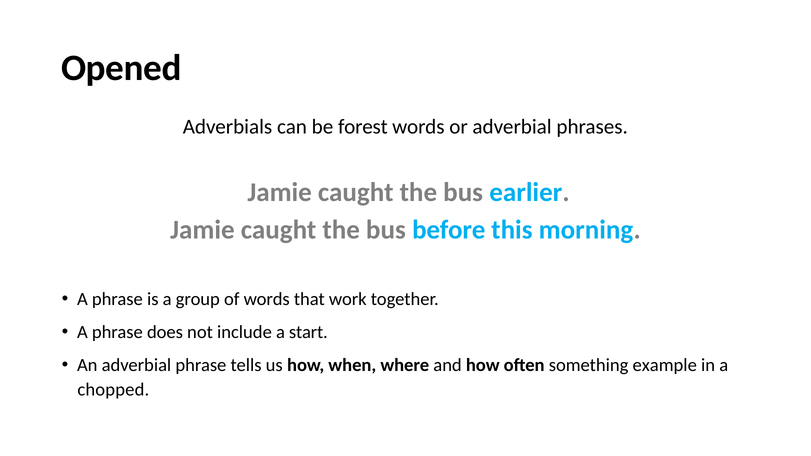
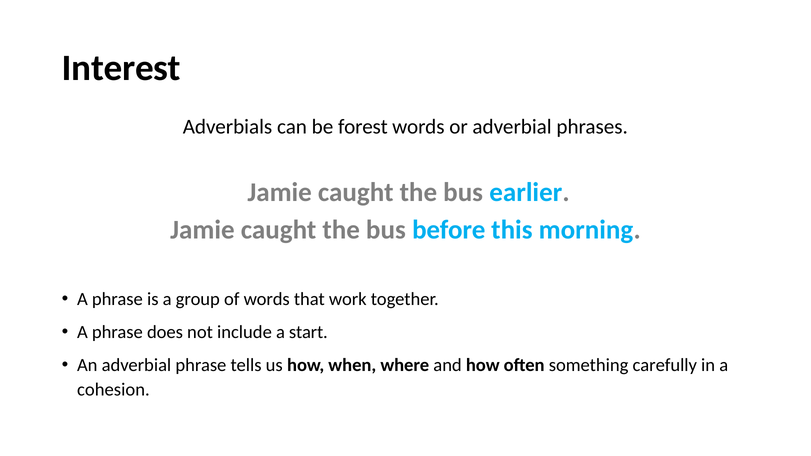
Opened: Opened -> Interest (121, 68)
example: example -> carefully (665, 365)
chopped: chopped -> cohesion (113, 390)
